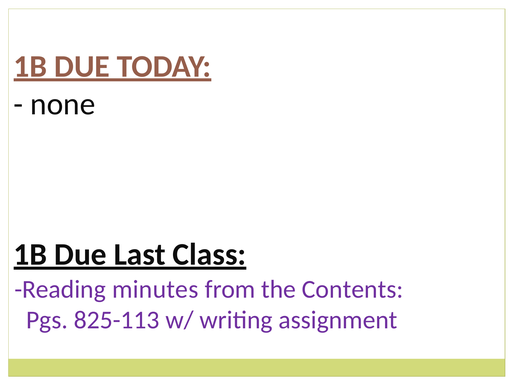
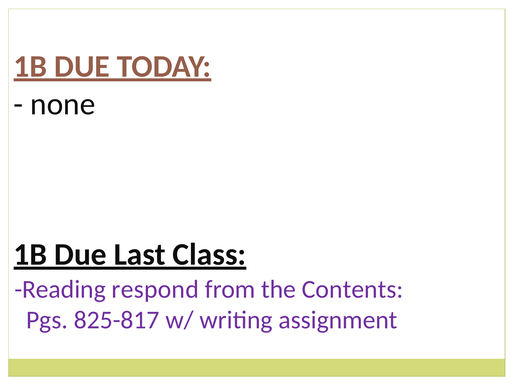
minutes: minutes -> respond (155, 290)
825-113: 825-113 -> 825-817 (117, 320)
